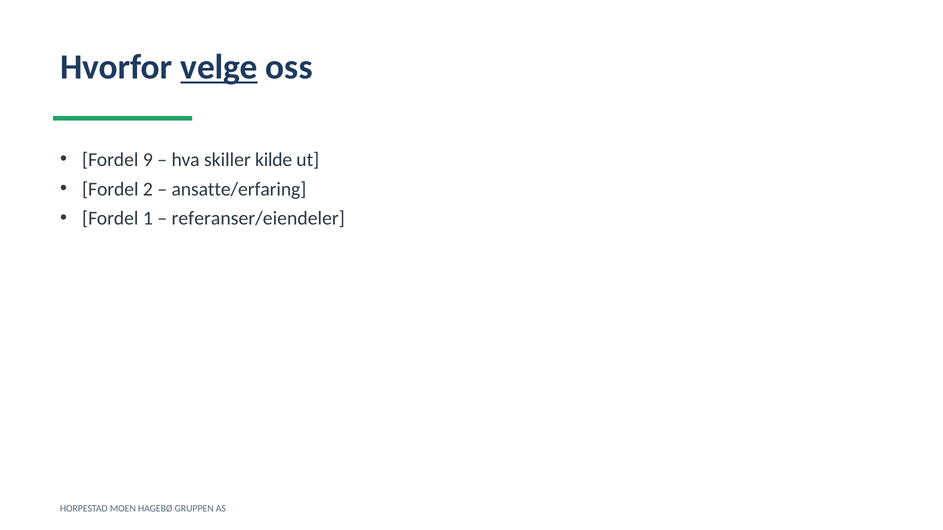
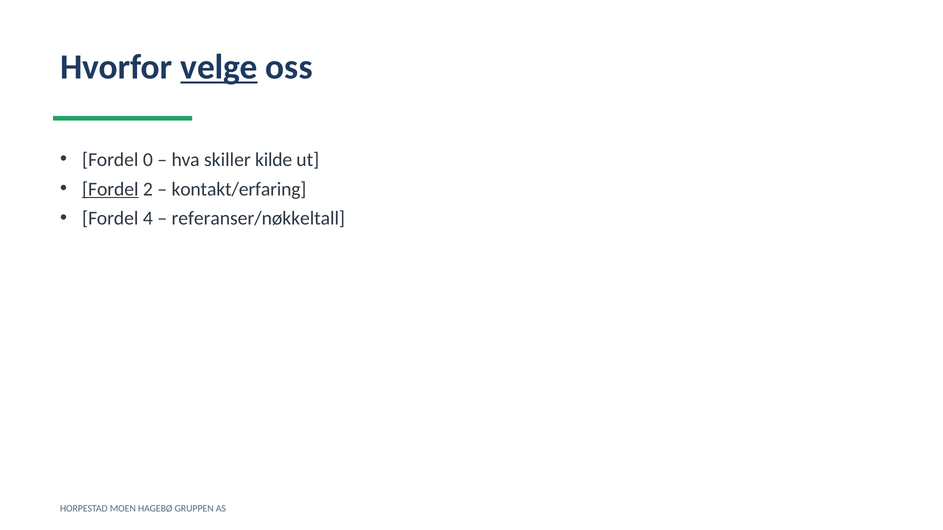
9: 9 -> 0 (148, 160)
Fordel underline: none -> present (110, 189)
ansatte/erfaring: ansatte/erfaring -> kontakt/erfaring (239, 189)
1: 1 -> 4 (148, 219)
referanser/eiendeler: referanser/eiendeler -> referanser/nøkkeltall (258, 219)
